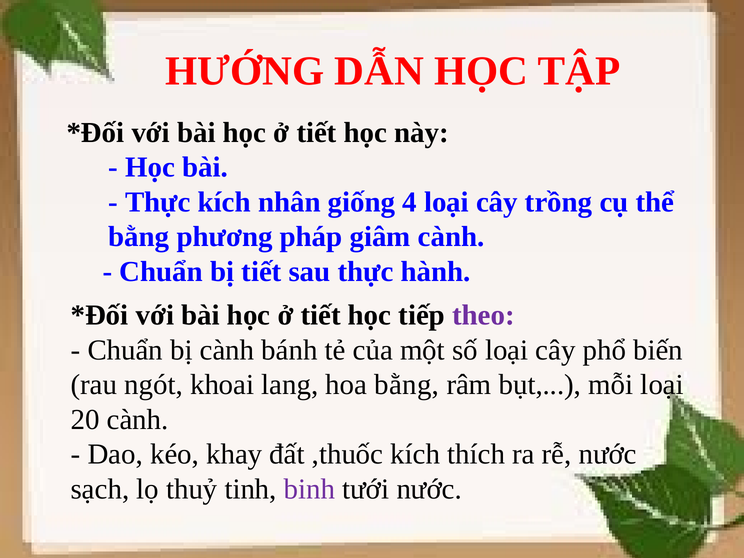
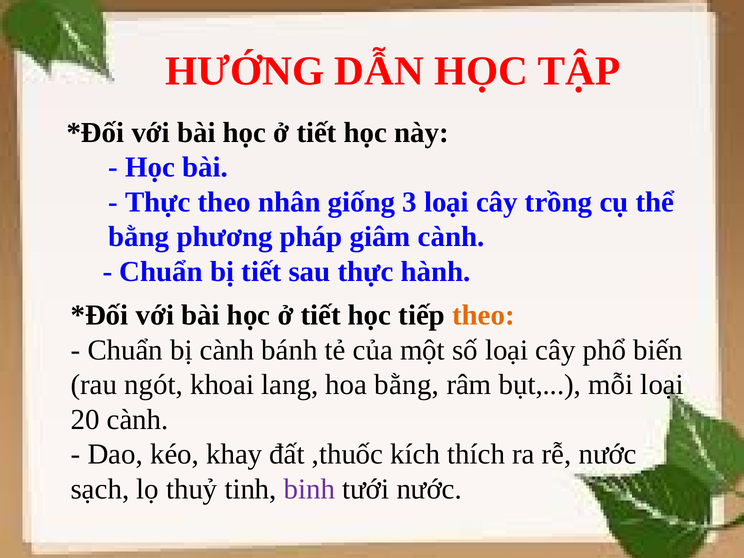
Thực kích: kích -> theo (224, 202)
4: 4 -> 3 (410, 202)
theo colour: purple -> orange (483, 315)
